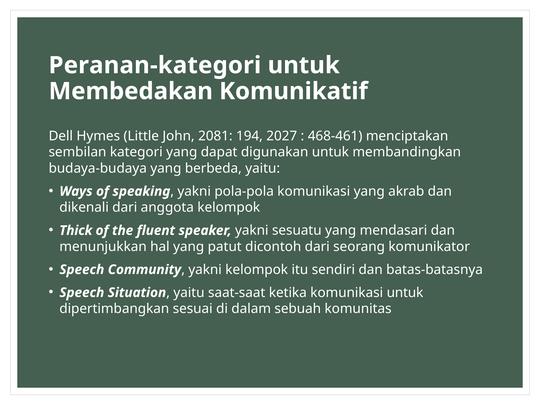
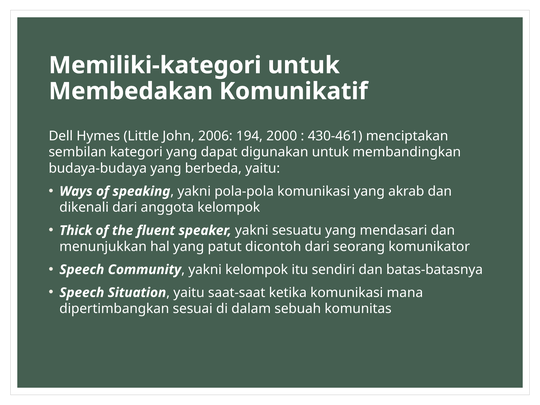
Peranan-kategori: Peranan-kategori -> Memiliki-kategori (155, 65)
2081: 2081 -> 2006 (215, 136)
2027: 2027 -> 2000 (282, 136)
468-461: 468-461 -> 430-461 (335, 136)
komunikasi untuk: untuk -> mana (405, 293)
